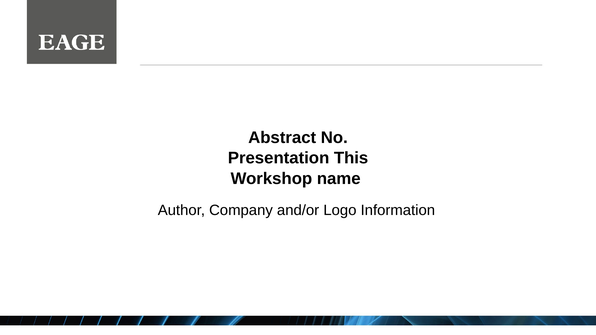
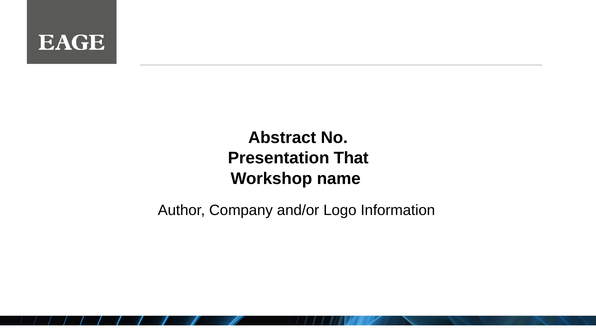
This: This -> That (351, 158)
